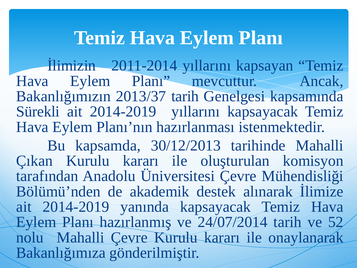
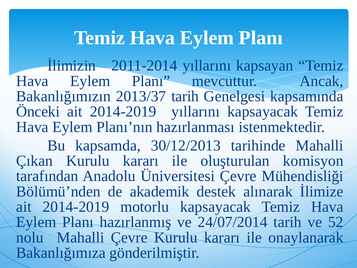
Sürekli: Sürekli -> Önceki (38, 112)
yanında: yanında -> motorlu (145, 207)
